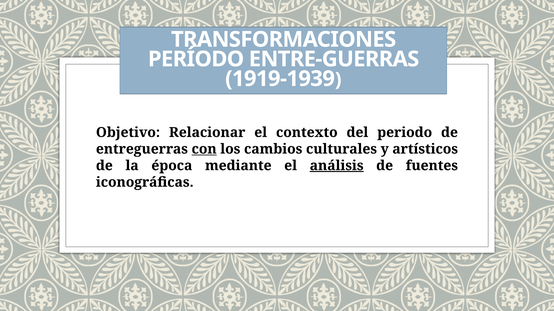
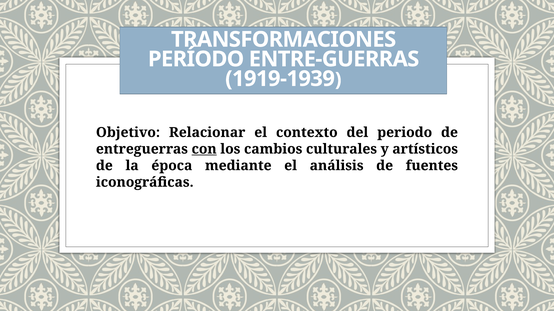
análisis underline: present -> none (337, 166)
